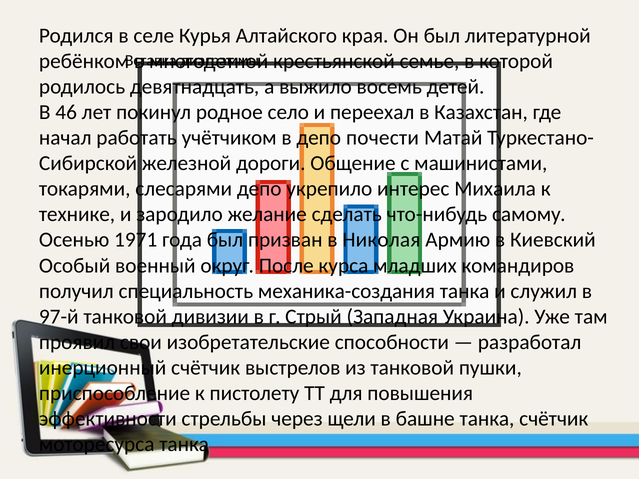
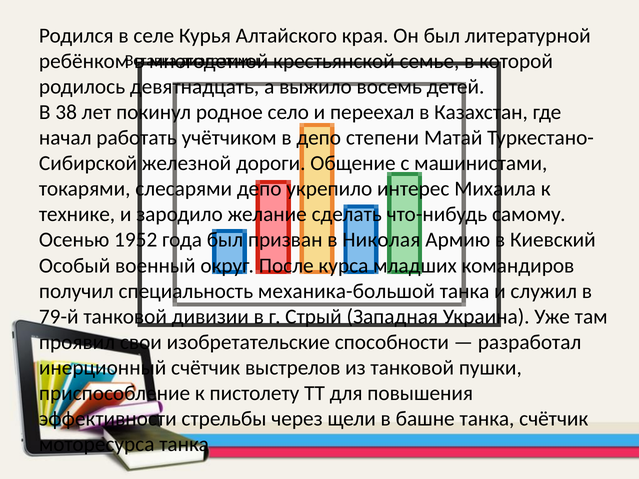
46: 46 -> 38 (66, 112)
почести: почести -> степени (383, 138)
1971: 1971 -> 1952 (136, 240)
механика-создания: механика-создания -> механика-большой (346, 291)
97-й: 97-й -> 79-й (59, 317)
